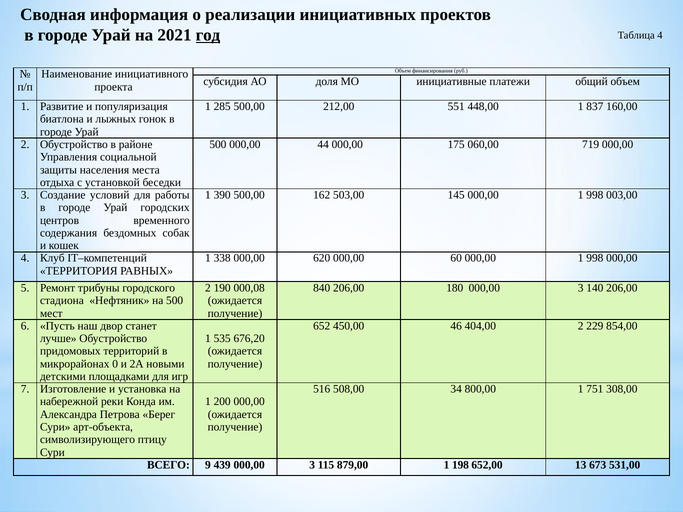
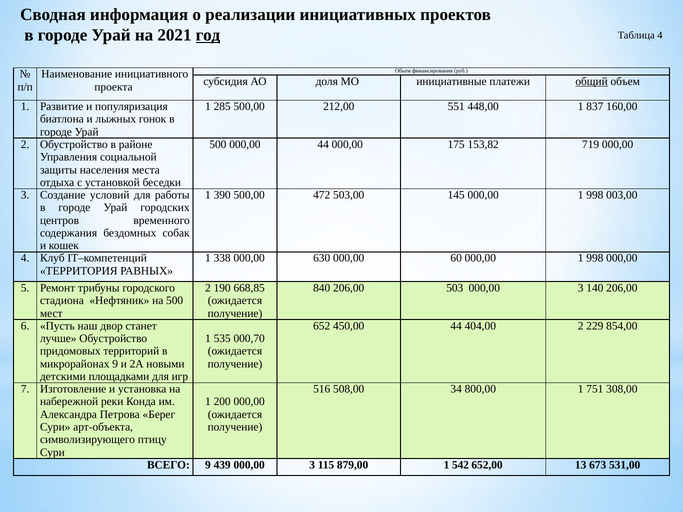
общий underline: none -> present (592, 81)
060,00: 060,00 -> 153,82 (483, 145)
162: 162 -> 472 (322, 195)
620: 620 -> 630 (322, 258)
000,08: 000,08 -> 668,85 (249, 288)
180: 180 -> 503 (455, 288)
450,00 46: 46 -> 44 (456, 326)
676,20: 676,20 -> 000,70 (249, 339)
микрорайонах 0: 0 -> 9 (115, 364)
198: 198 -> 542 (460, 465)
